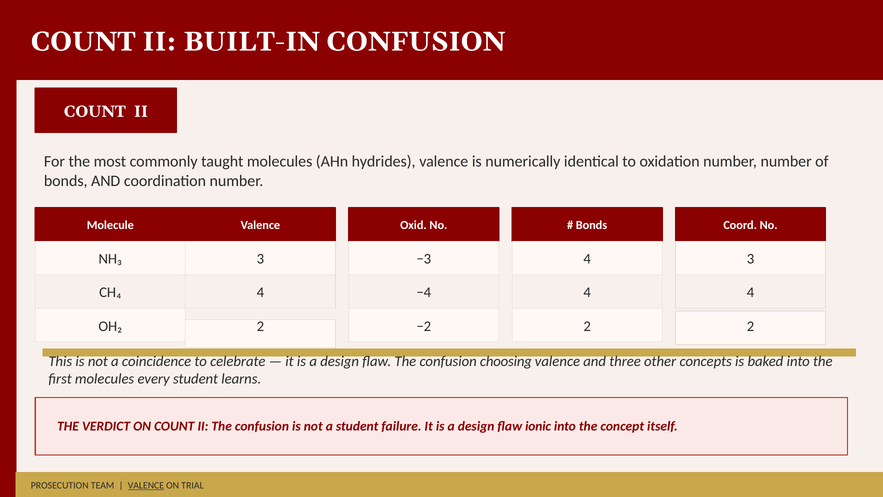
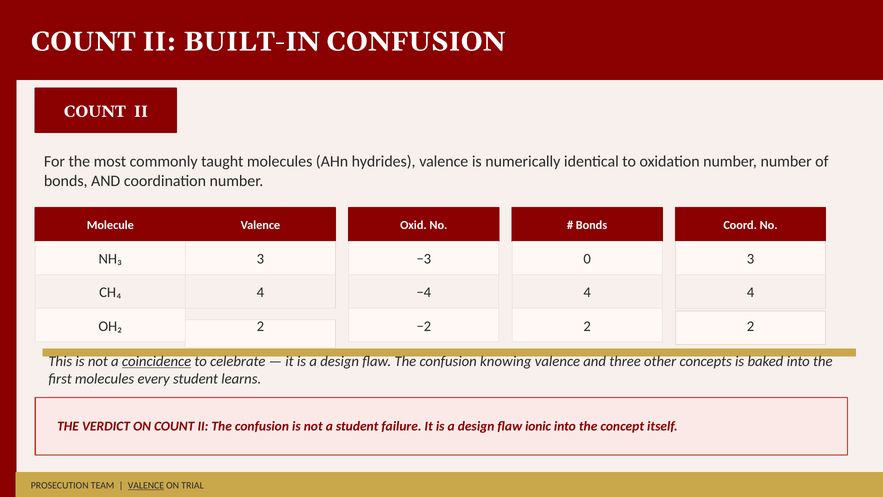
−3 4: 4 -> 0 (587, 259)
coincidence underline: none -> present (157, 361)
choosing: choosing -> knowing (506, 361)
